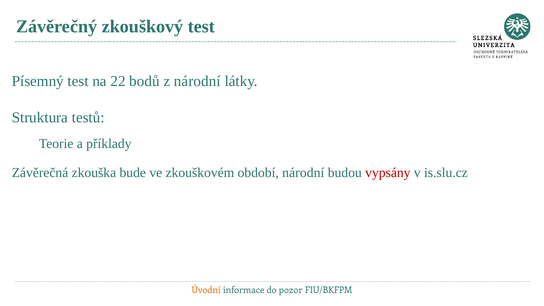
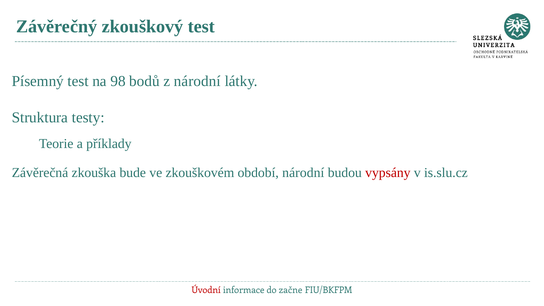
22: 22 -> 98 (118, 81)
testů: testů -> testy (88, 117)
Úvodní colour: orange -> red (206, 290)
pozor: pozor -> začne (291, 290)
